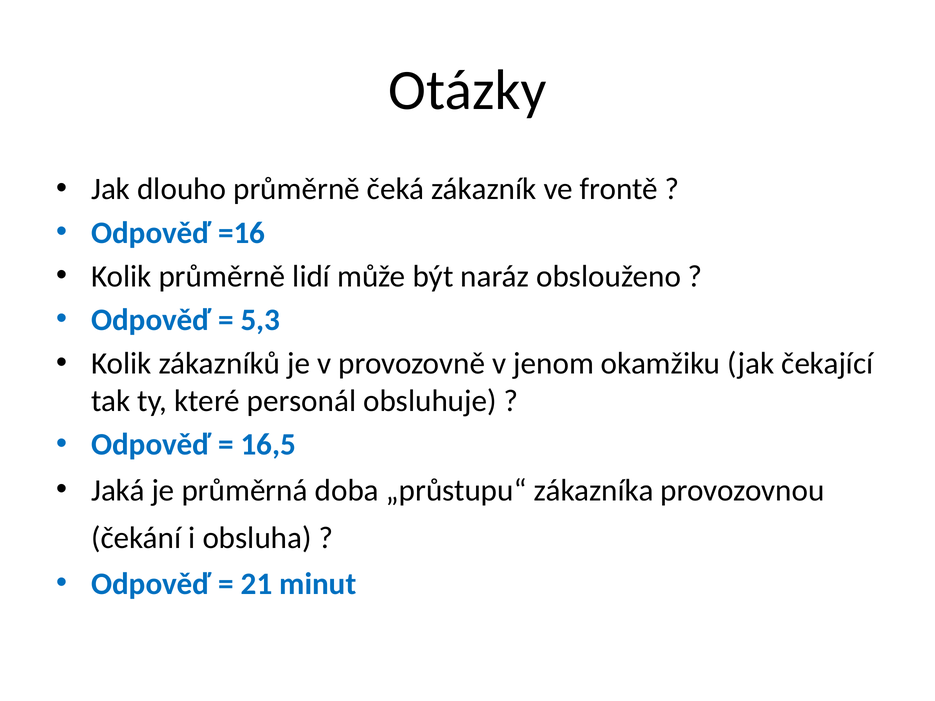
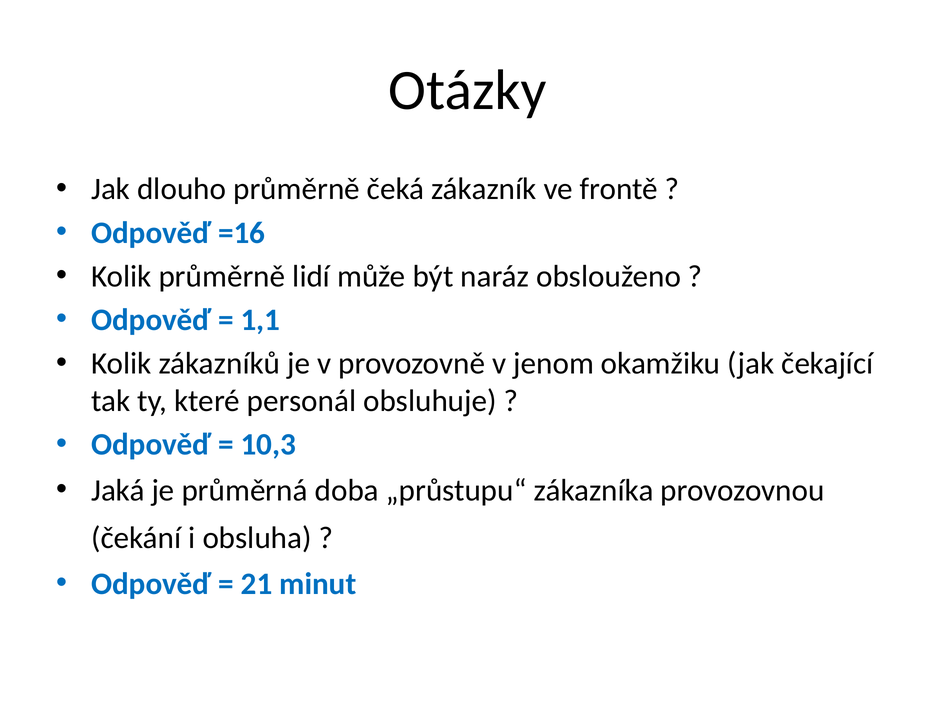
5,3: 5,3 -> 1,1 (260, 320)
16,5: 16,5 -> 10,3 (268, 445)
